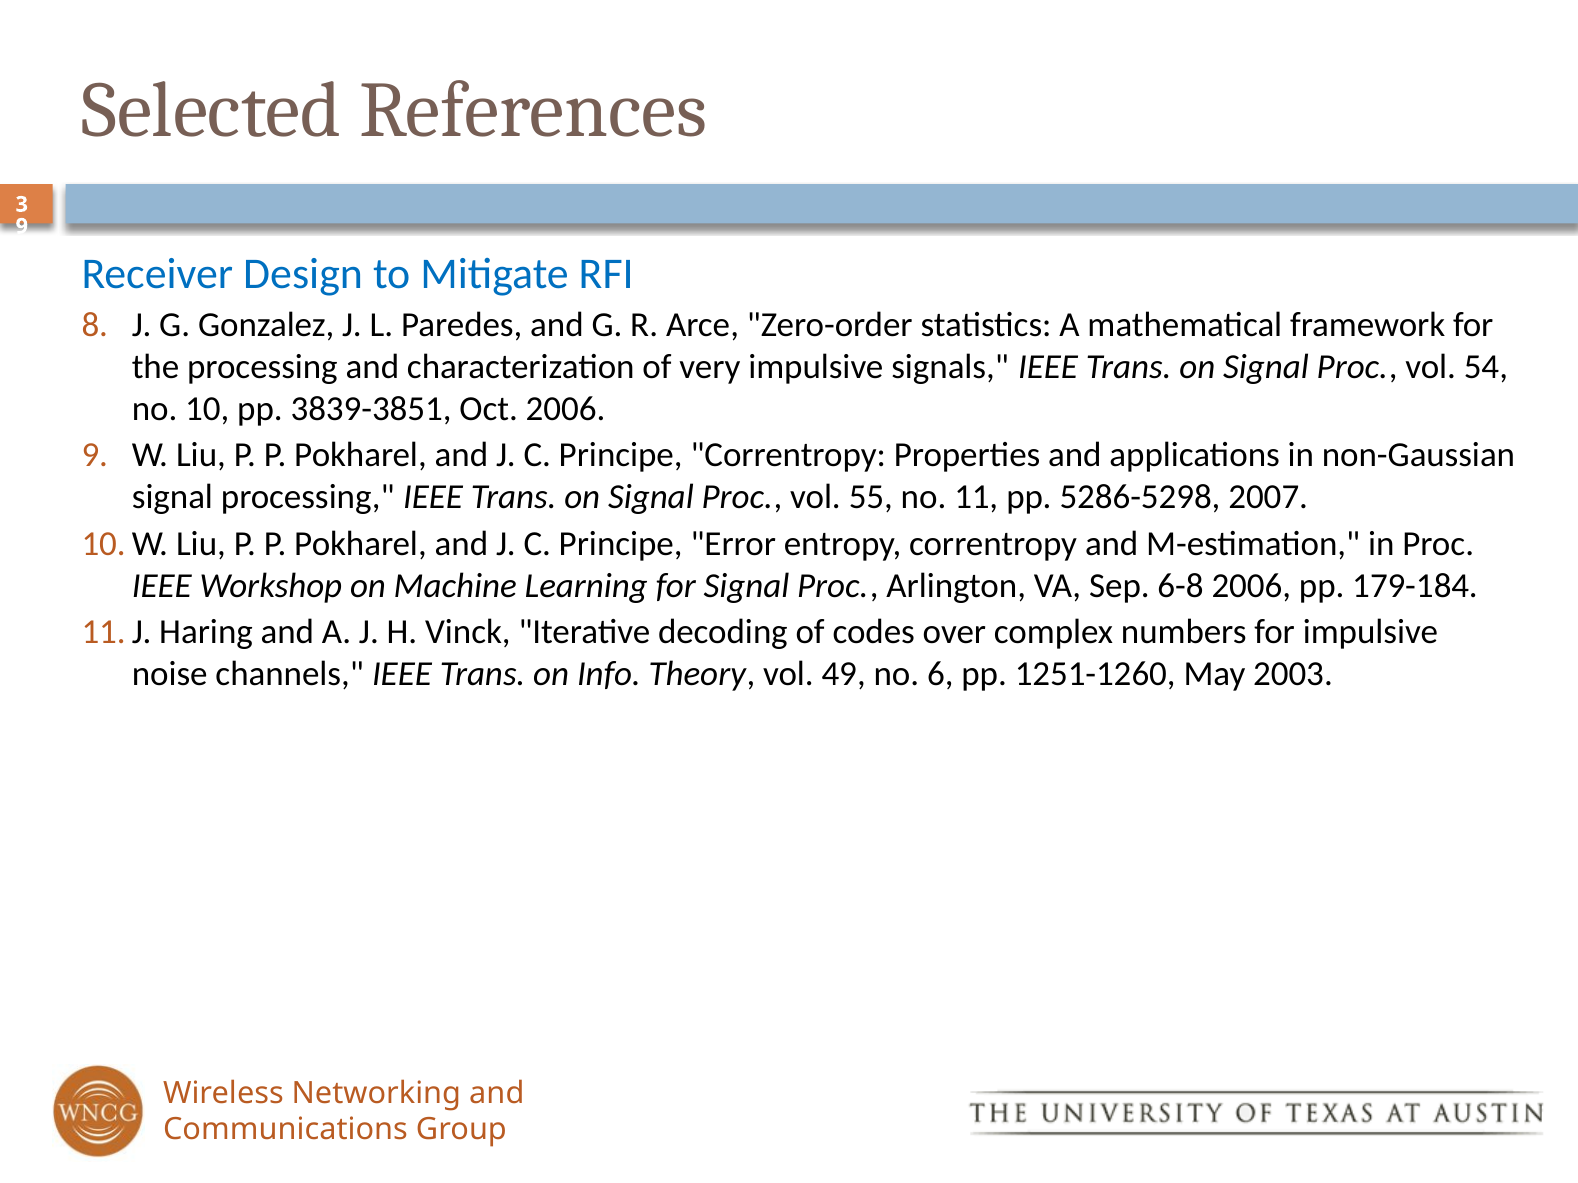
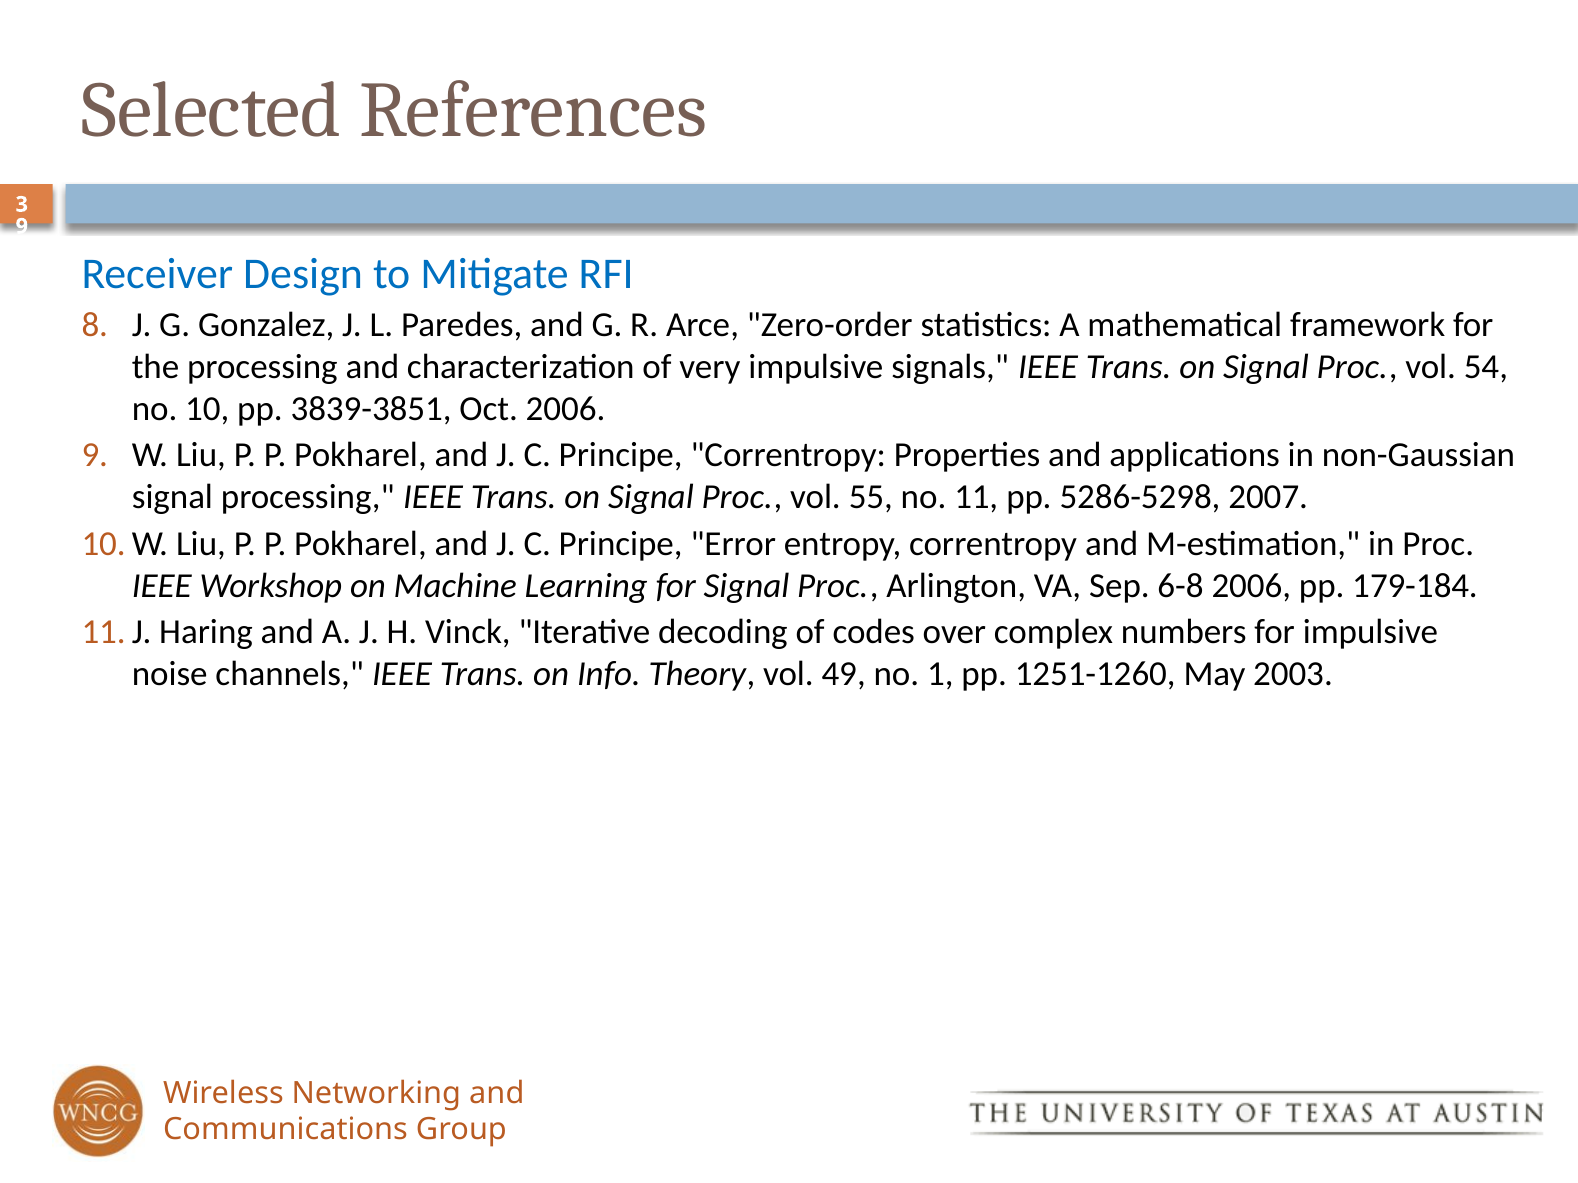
6: 6 -> 1 (940, 674)
